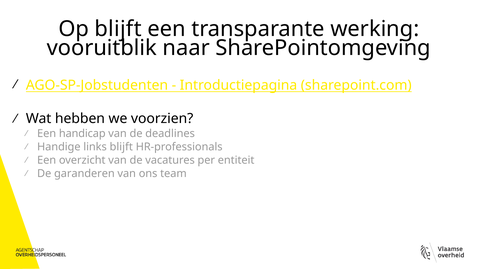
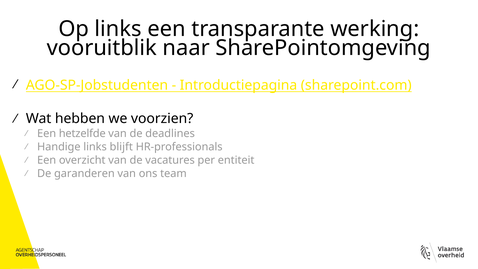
Op blijft: blijft -> links (118, 29)
handicap: handicap -> hetzelfde (82, 134)
